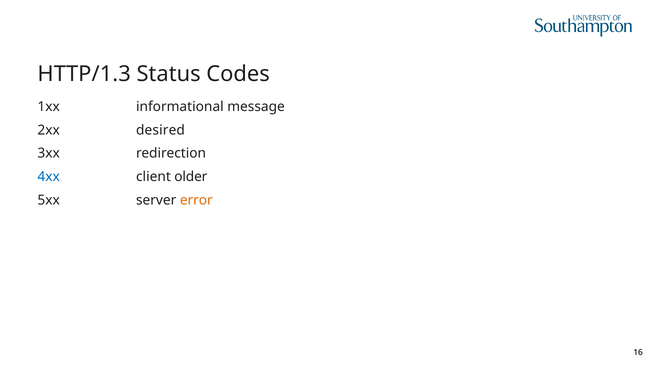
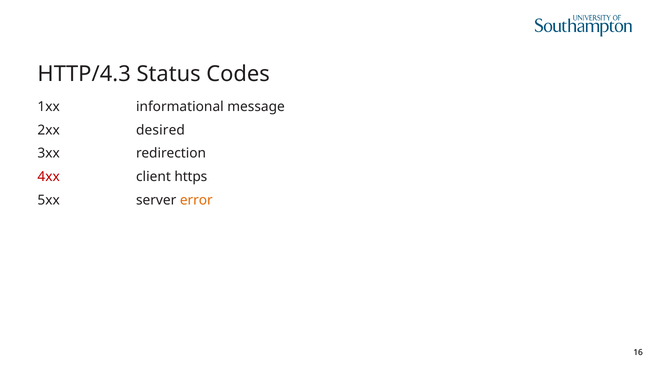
HTTP/1.3: HTTP/1.3 -> HTTP/4.3 (84, 74)
4xx colour: blue -> red (49, 177)
older: older -> https (191, 177)
